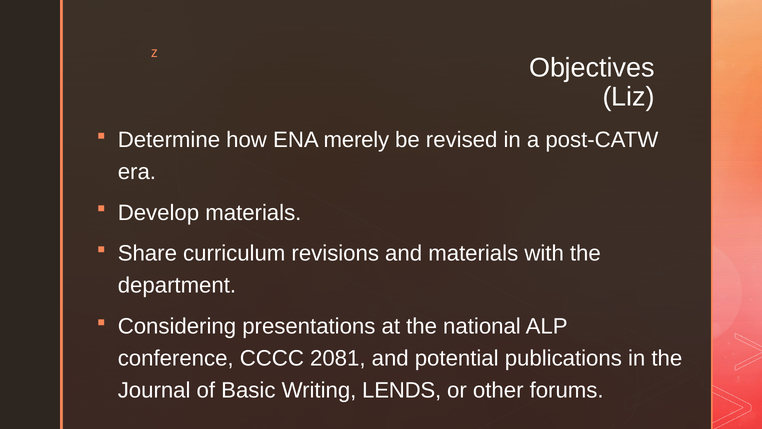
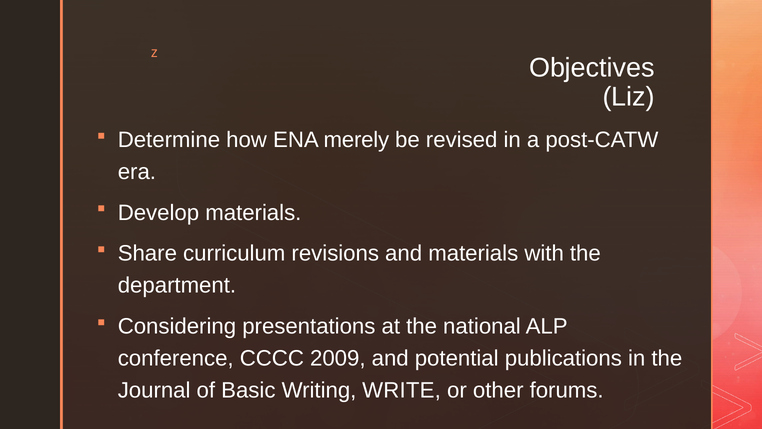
2081: 2081 -> 2009 (338, 358)
LENDS: LENDS -> WRITE (401, 390)
